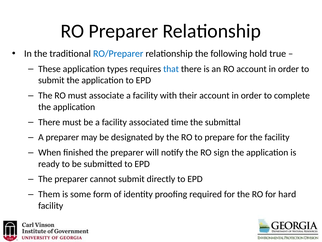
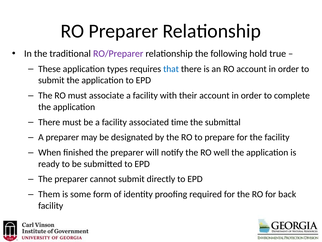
RO/Preparer colour: blue -> purple (118, 54)
sign: sign -> well (221, 152)
hard: hard -> back (287, 194)
